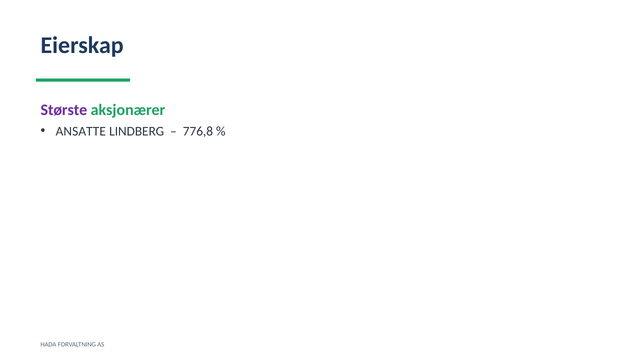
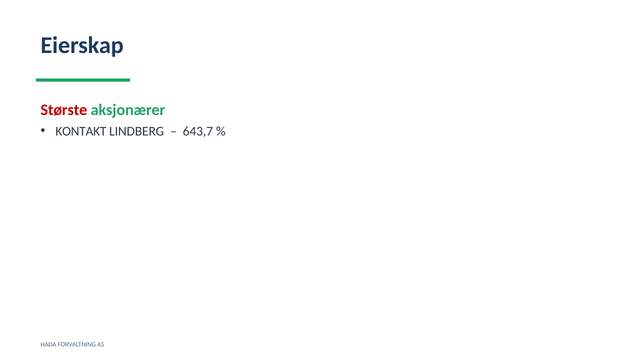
Største colour: purple -> red (64, 110)
ANSATTE: ANSATTE -> KONTAKT (81, 131)
776,8: 776,8 -> 643,7 (198, 131)
